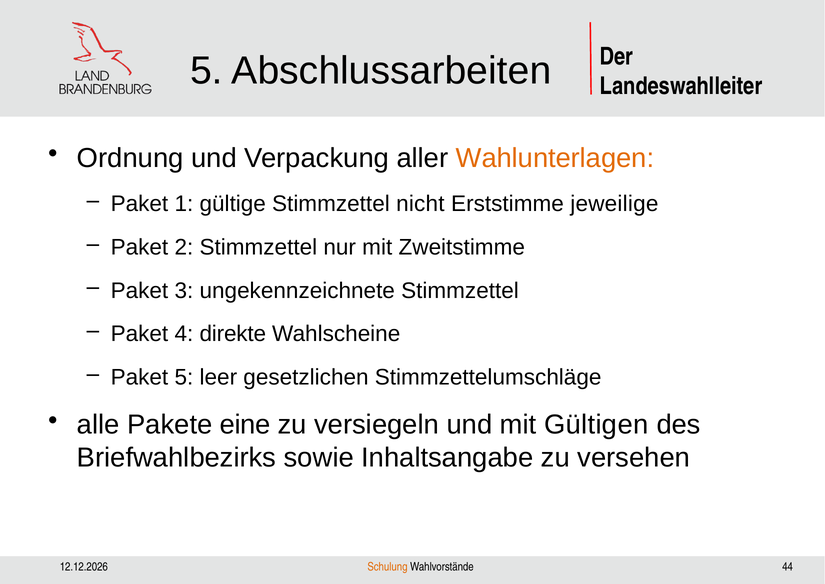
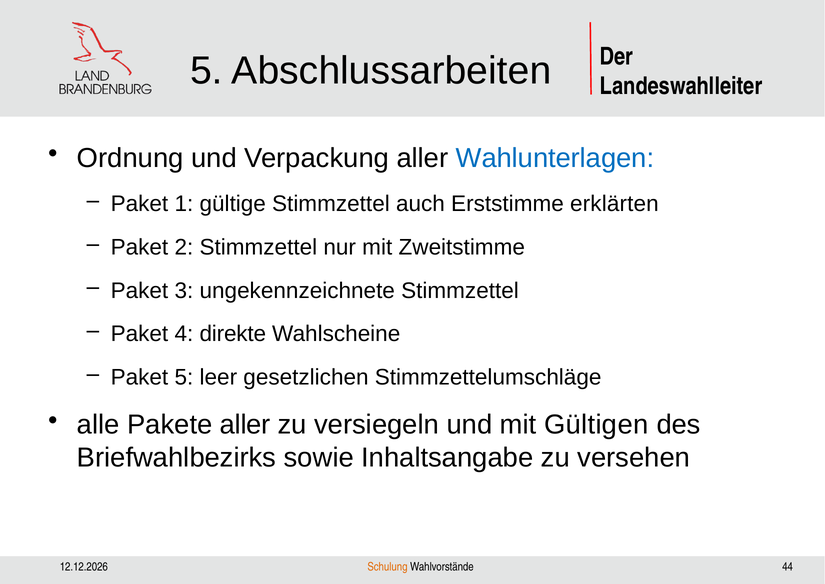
Wahlunterlagen colour: orange -> blue (555, 158)
nicht: nicht -> auch (420, 204)
jeweilige: jeweilige -> erklärten (614, 204)
Pakete eine: eine -> aller (245, 424)
